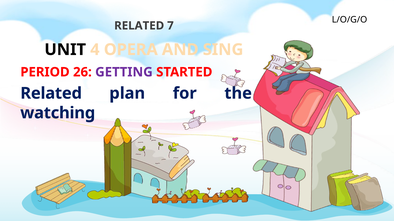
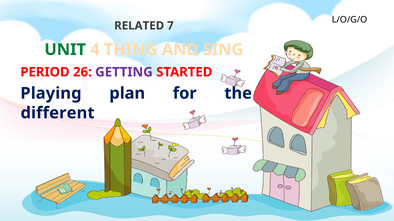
UNIT colour: black -> green (65, 50)
OPERA: OPERA -> THING (131, 50)
Related: Related -> Playing (51, 94)
watching: watching -> different (58, 113)
